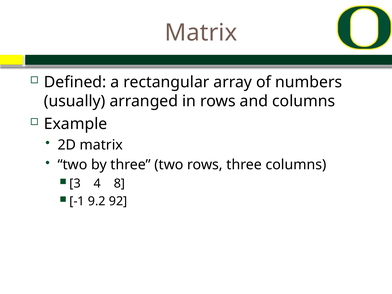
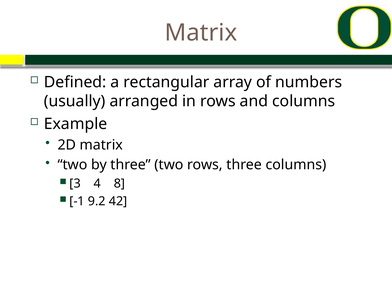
92: 92 -> 42 (118, 201)
